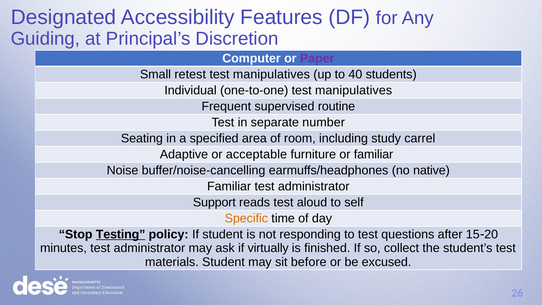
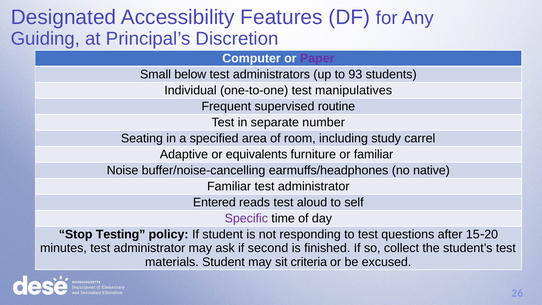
retest: retest -> below (190, 75)
manipulatives: manipulatives -> administrators (271, 75)
40: 40 -> 93 (355, 75)
acceptable: acceptable -> equivalents (257, 154)
Support: Support -> Entered (214, 202)
Specific colour: orange -> purple (246, 218)
Testing underline: present -> none (121, 234)
virtually: virtually -> second (268, 248)
before: before -> criteria (309, 262)
